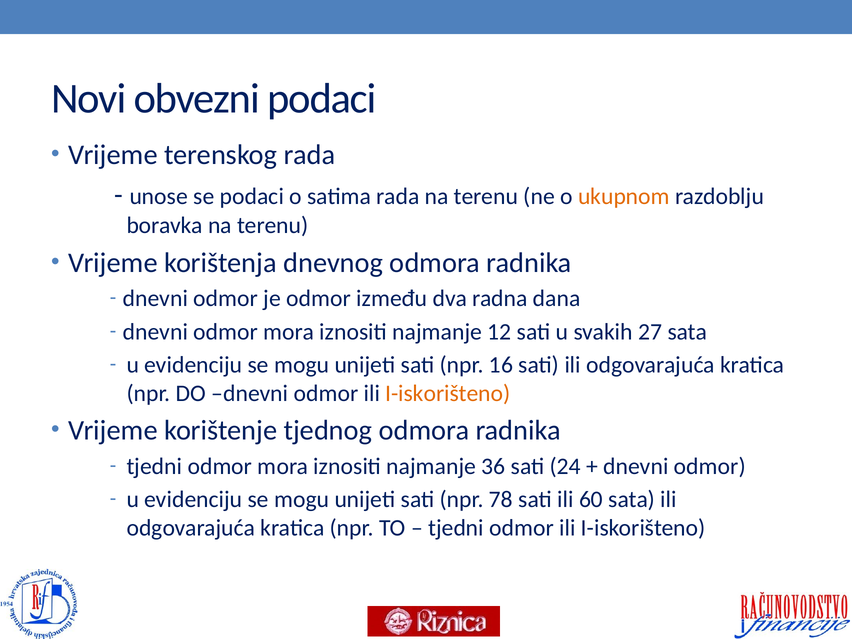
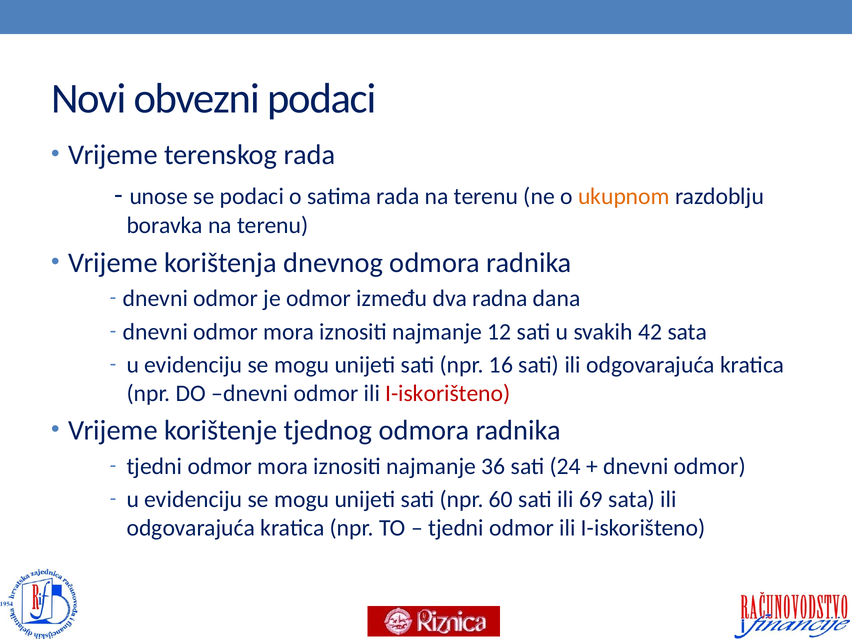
27: 27 -> 42 (650, 332)
I-iskorišteno colour: orange -> red (448, 393)
78: 78 -> 60 (501, 499)
60: 60 -> 69 (591, 499)
